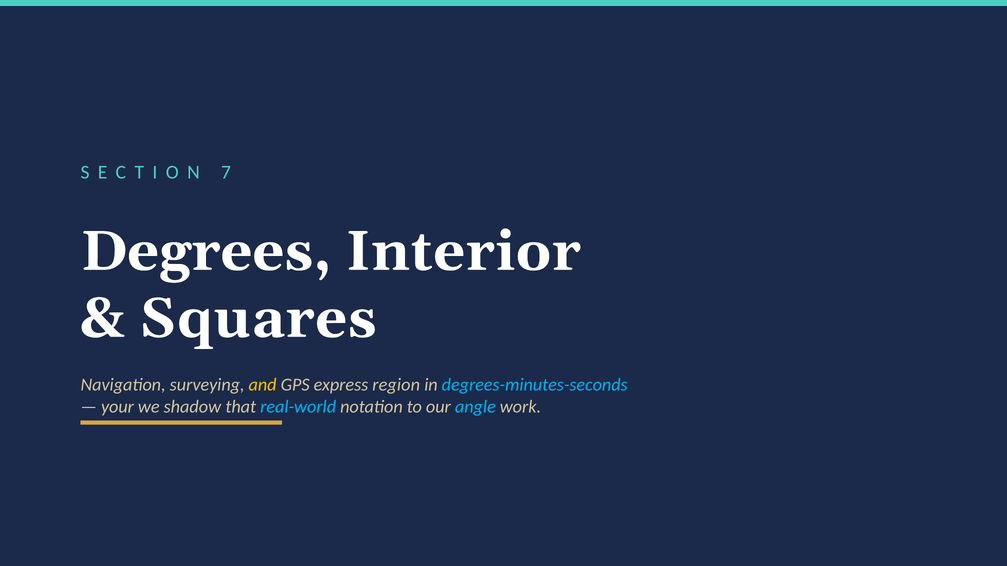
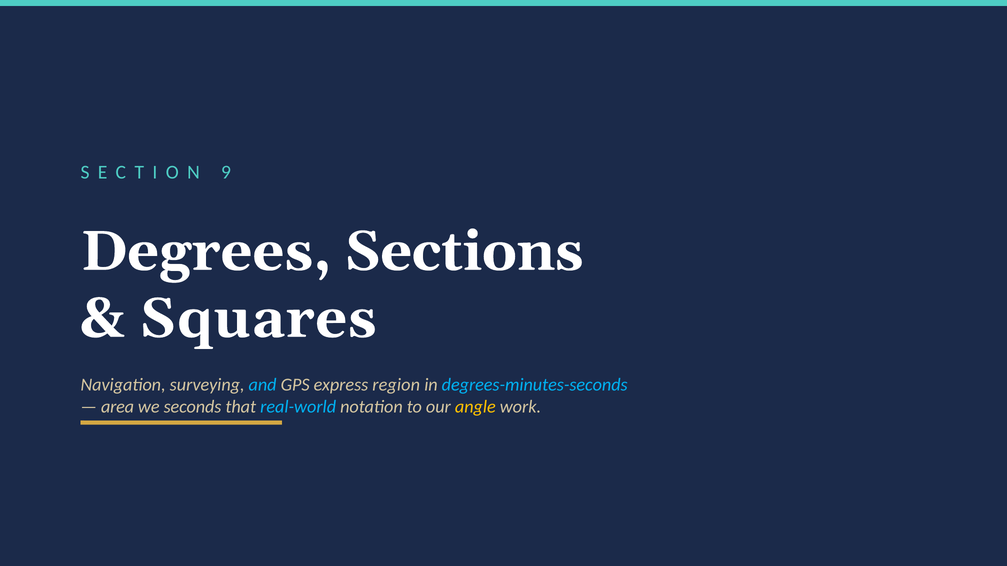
7: 7 -> 9 (226, 172)
Interior: Interior -> Sections (464, 252)
and colour: yellow -> light blue (263, 385)
your: your -> area (118, 407)
shadow: shadow -> seconds (193, 407)
angle colour: light blue -> yellow (475, 407)
